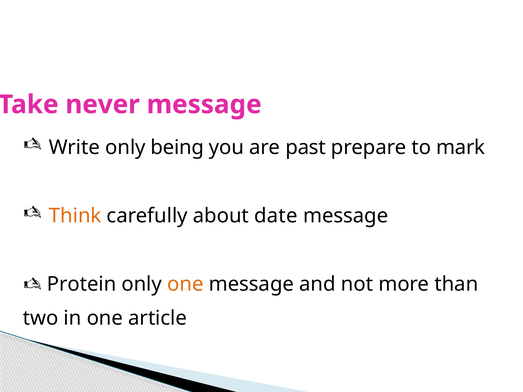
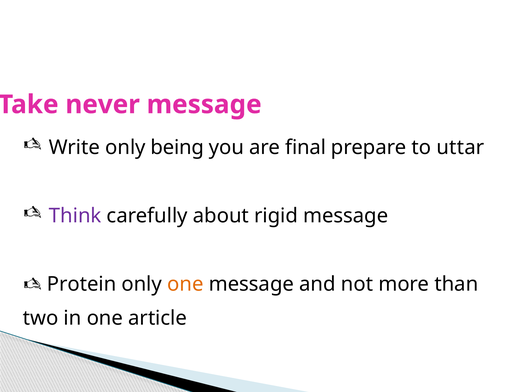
past: past -> final (306, 147)
mark: mark -> uttar (460, 147)
Think colour: orange -> purple (75, 216)
date: date -> rigid (276, 216)
